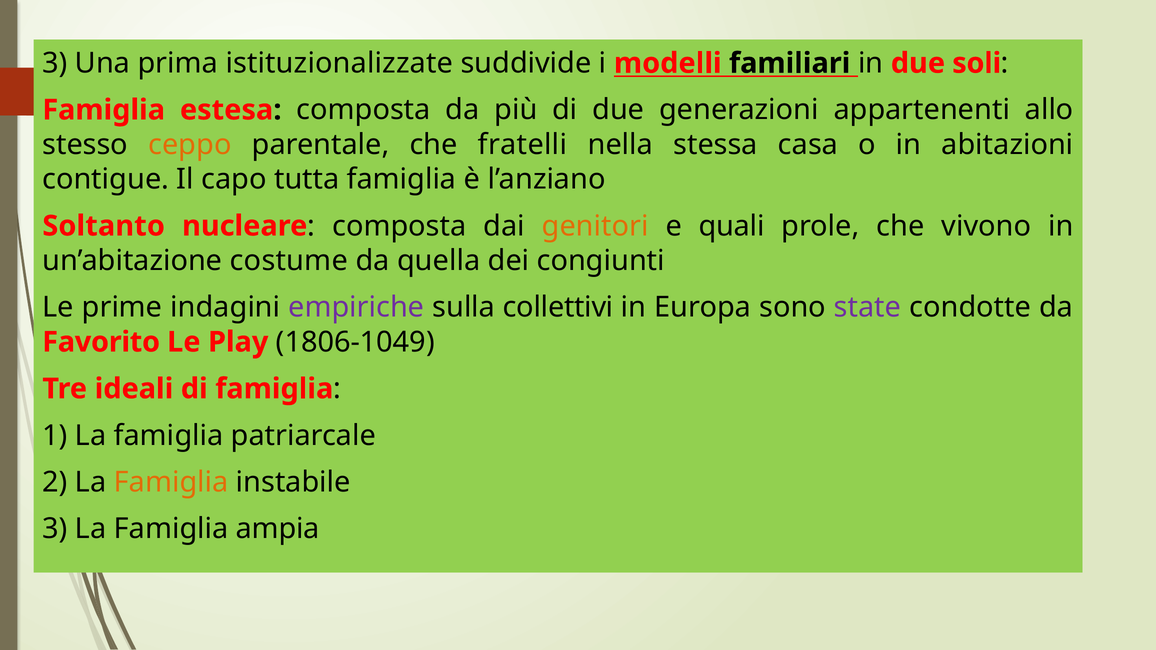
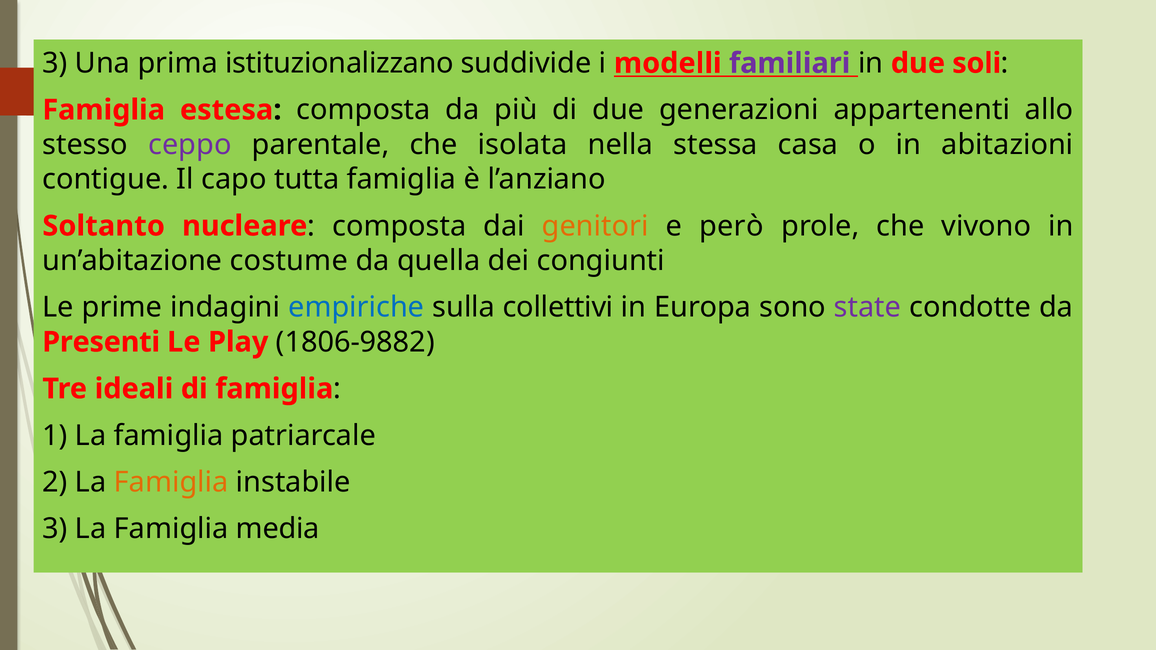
istituzionalizzate: istituzionalizzate -> istituzionalizzano (339, 63)
familiari colour: black -> purple (790, 63)
ceppo colour: orange -> purple (190, 145)
fratelli: fratelli -> isolata (523, 145)
quali: quali -> però (731, 226)
empiriche colour: purple -> blue (356, 307)
Favorito: Favorito -> Presenti (101, 342)
1806-1049: 1806-1049 -> 1806-9882 (355, 342)
ampia: ampia -> media (278, 529)
